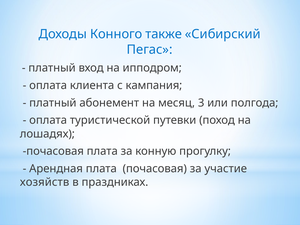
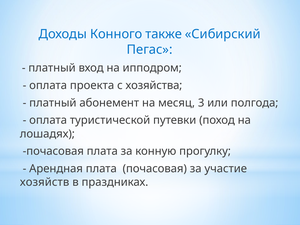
клиента: клиента -> проекта (92, 85)
кампания: кампания -> хозяйства (154, 85)
